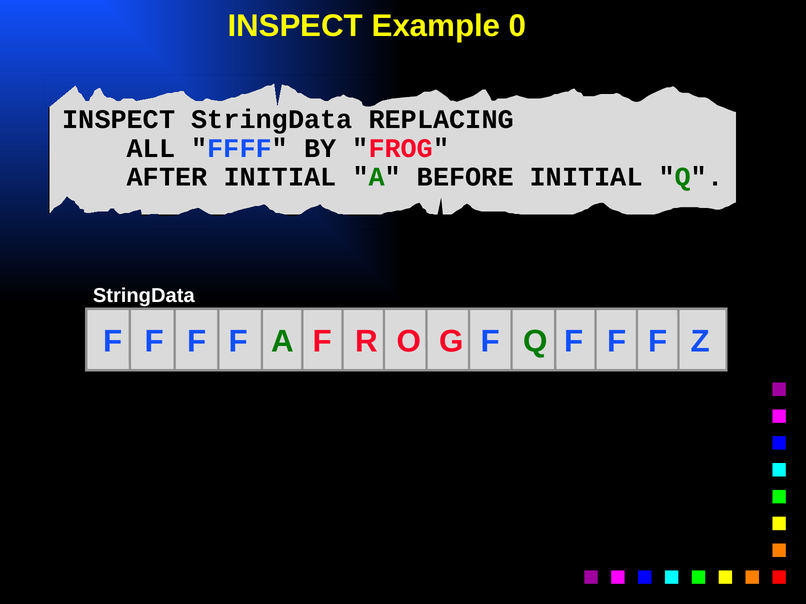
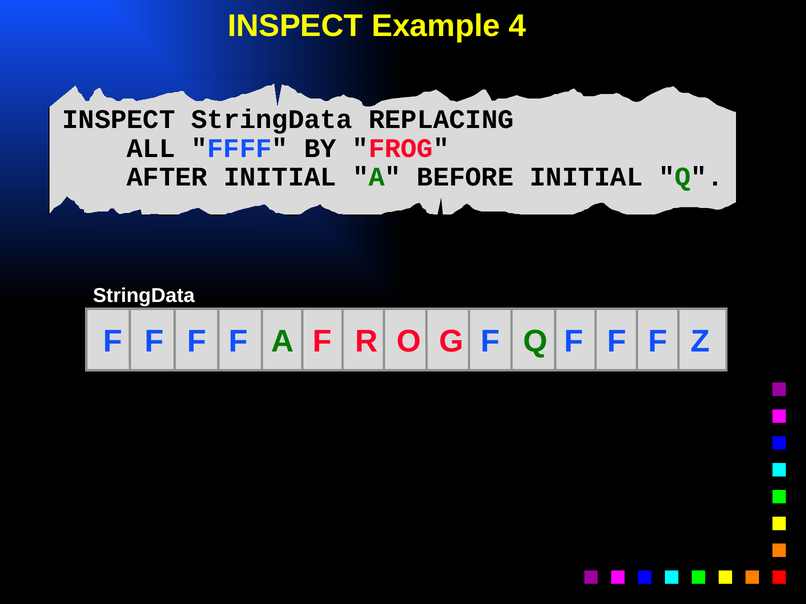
0: 0 -> 4 (518, 26)
